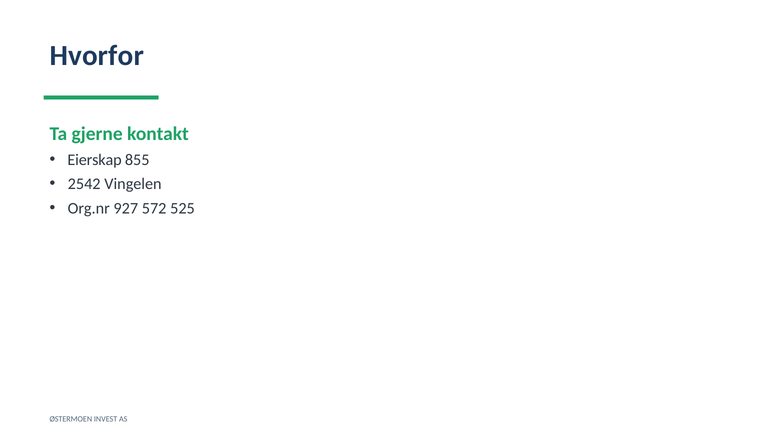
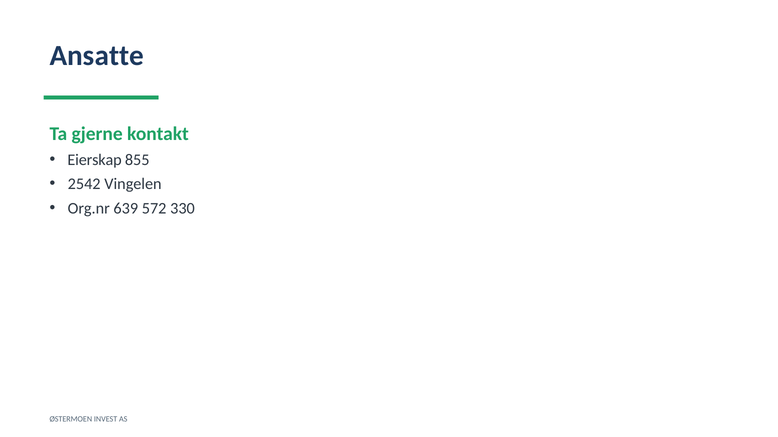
Hvorfor: Hvorfor -> Ansatte (97, 56)
927: 927 -> 639 (126, 209)
525: 525 -> 330 (182, 209)
